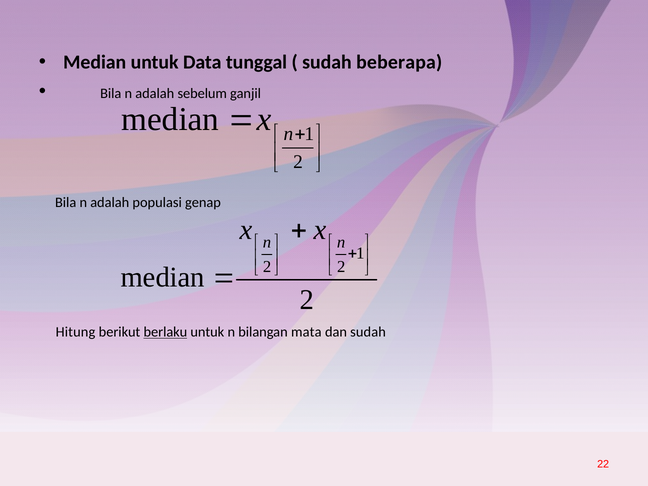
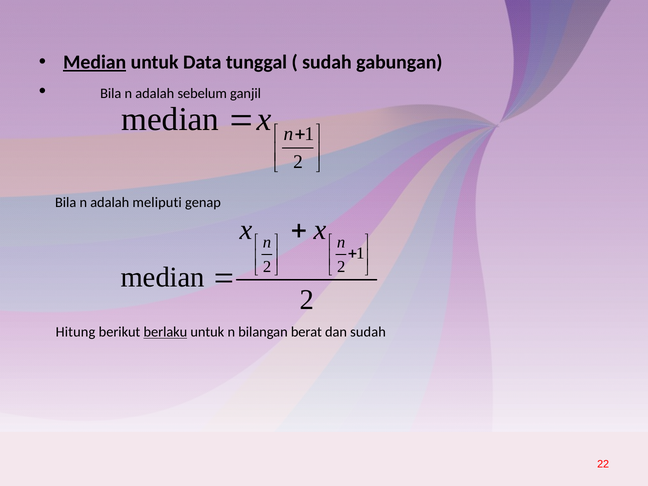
Median underline: none -> present (95, 62)
beberapa: beberapa -> gabungan (399, 62)
populasi: populasi -> meliputi (157, 203)
mata: mata -> berat (306, 332)
